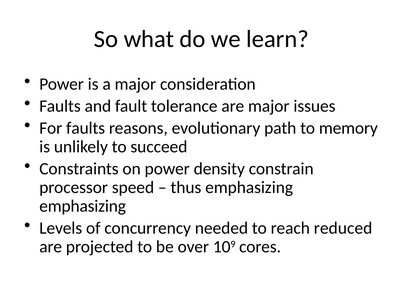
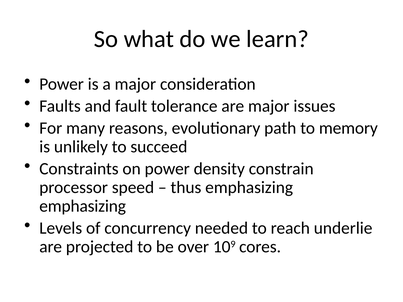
For faults: faults -> many (86, 128)
reduced: reduced -> underlie (343, 228)
